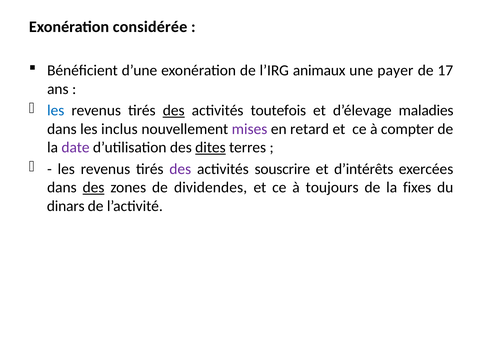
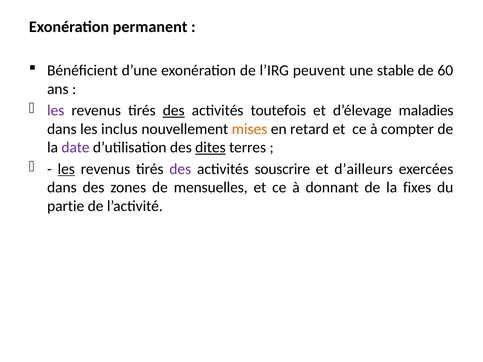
considérée: considérée -> permanent (150, 27)
animaux: animaux -> peuvent (319, 70)
payer: payer -> stable (396, 70)
17: 17 -> 60 (445, 70)
les colour: blue -> purple (56, 111)
mises colour: purple -> orange (250, 129)
les underline: none -> present (66, 169)
d’intérêts: d’intérêts -> d’ailleurs (364, 169)
des underline: present -> none (94, 188)
dividendes: dividendes -> mensuelles (211, 188)
toujours: toujours -> donnant (332, 188)
dinars: dinars -> partie (66, 206)
